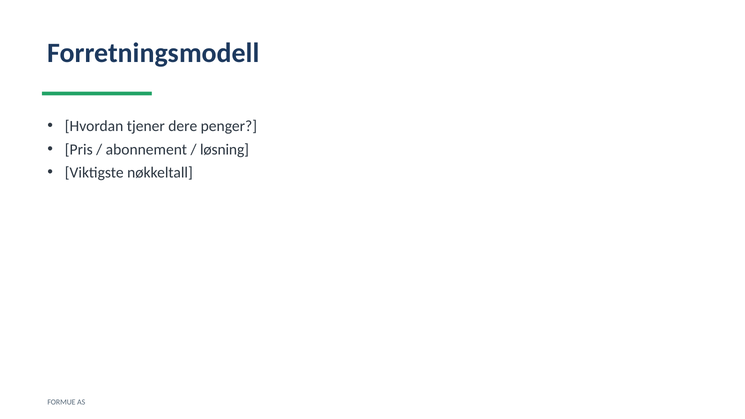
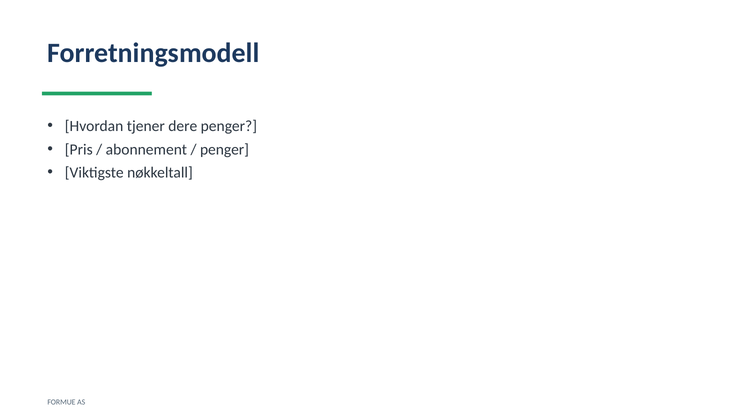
løsning: løsning -> penger (224, 149)
